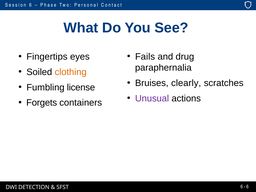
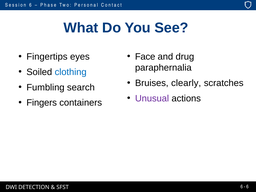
Fails: Fails -> Face (145, 57)
clothing colour: orange -> blue (71, 72)
license: license -> search (81, 87)
Forgets: Forgets -> Fingers (42, 103)
